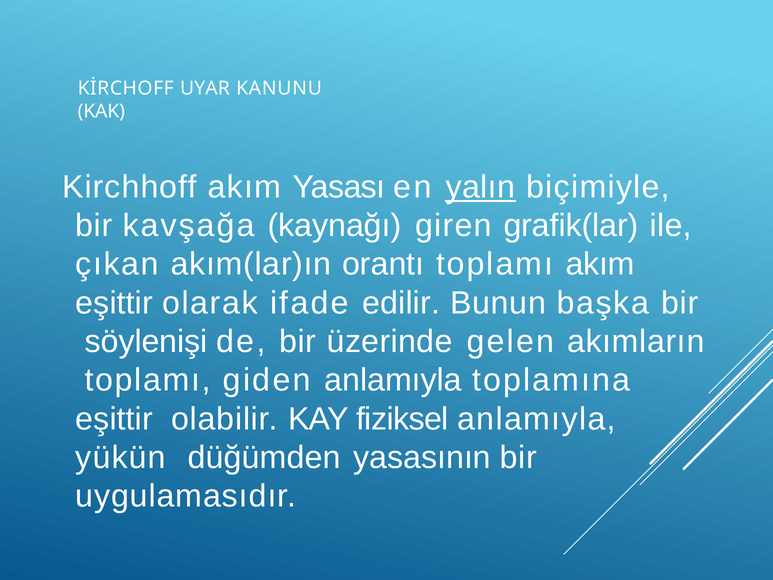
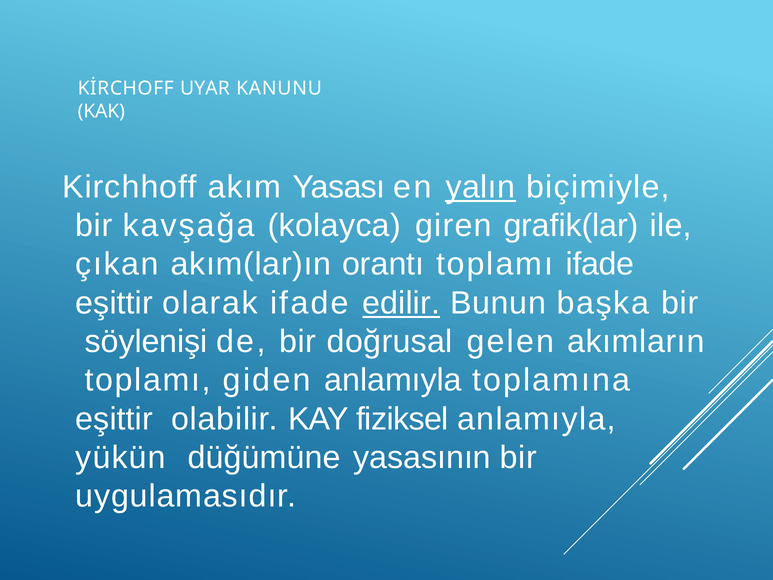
kaynağı: kaynağı -> kolayca (334, 226)
toplamı akım: akım -> ifade (600, 264)
edilir underline: none -> present (401, 303)
üzerinde: üzerinde -> doğrusal (390, 341)
düğümden: düğümden -> düğümüne (264, 457)
